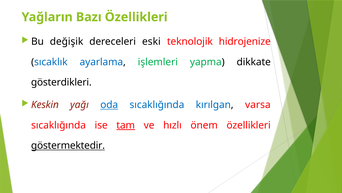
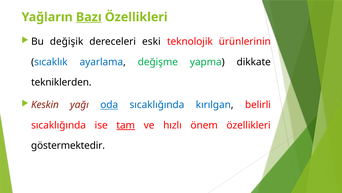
Bazı underline: none -> present (89, 17)
hidrojenize: hidrojenize -> ürünlerinin (245, 41)
işlemleri: işlemleri -> değişme (158, 62)
gösterdikleri: gösterdikleri -> tekniklerden (61, 82)
varsa: varsa -> belirli (258, 105)
göstermektedir underline: present -> none (68, 145)
